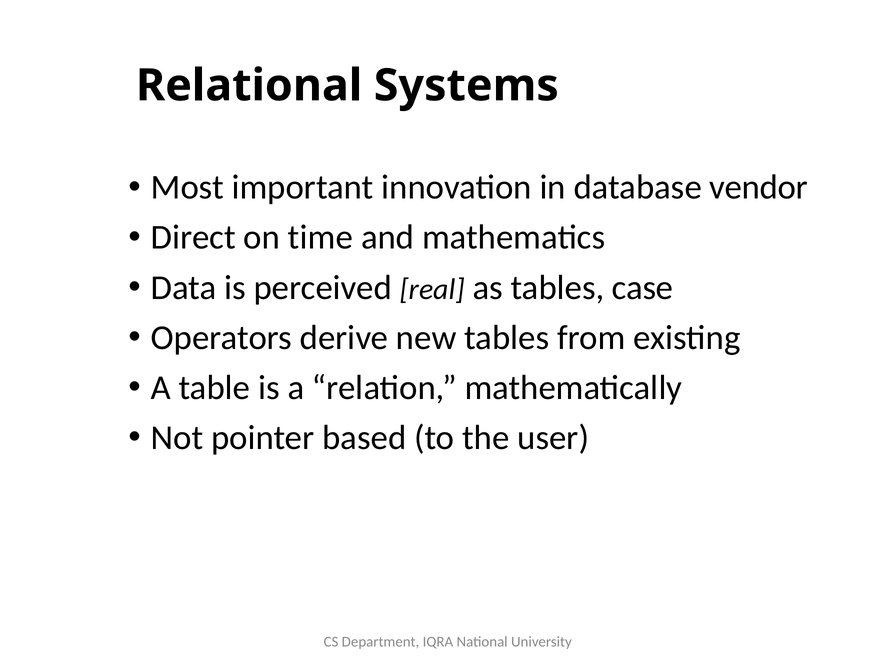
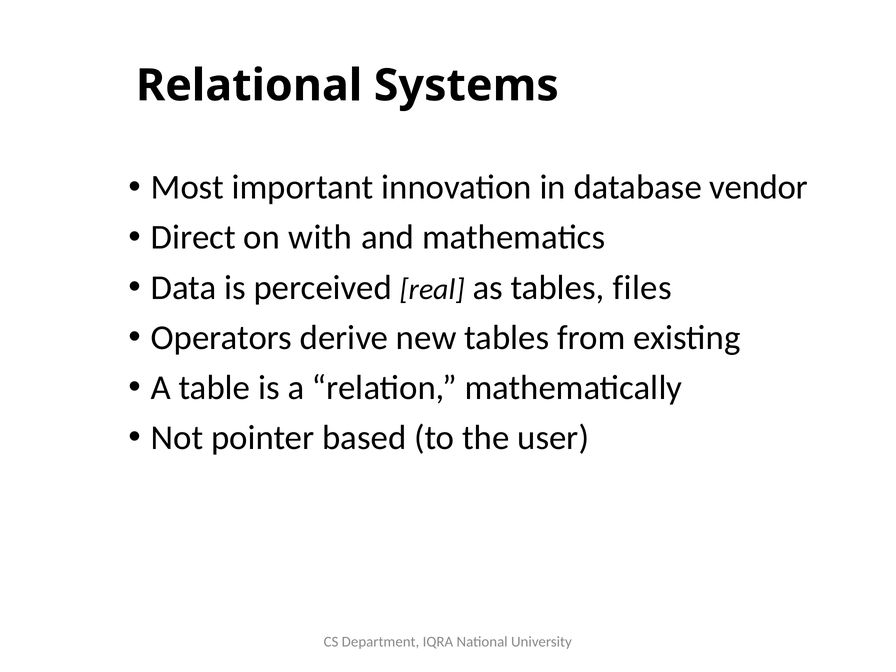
time: time -> with (320, 237)
case: case -> files (642, 288)
